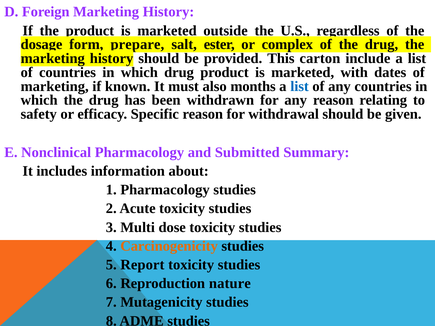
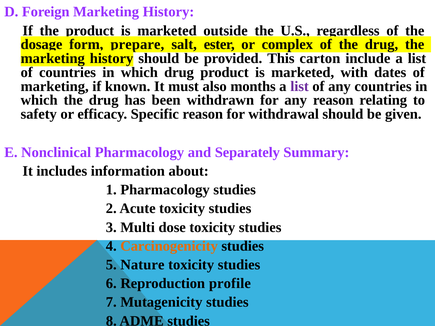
list colour: blue -> purple (300, 86)
Submitted: Submitted -> Separately (247, 152)
Report: Report -> Nature (142, 265)
nature: nature -> profile (230, 284)
